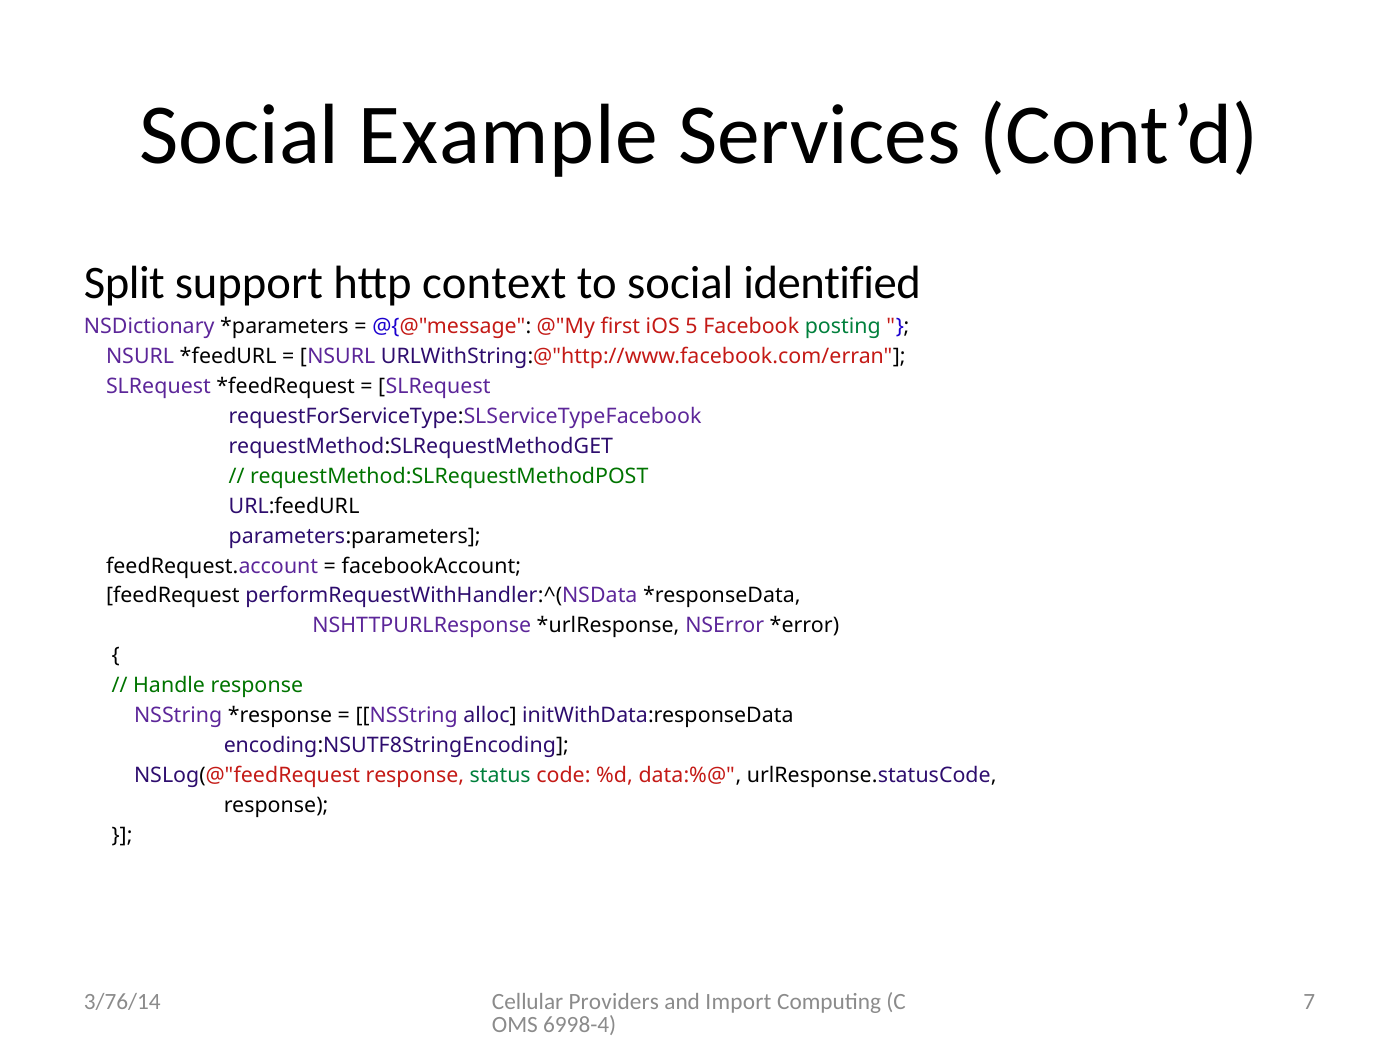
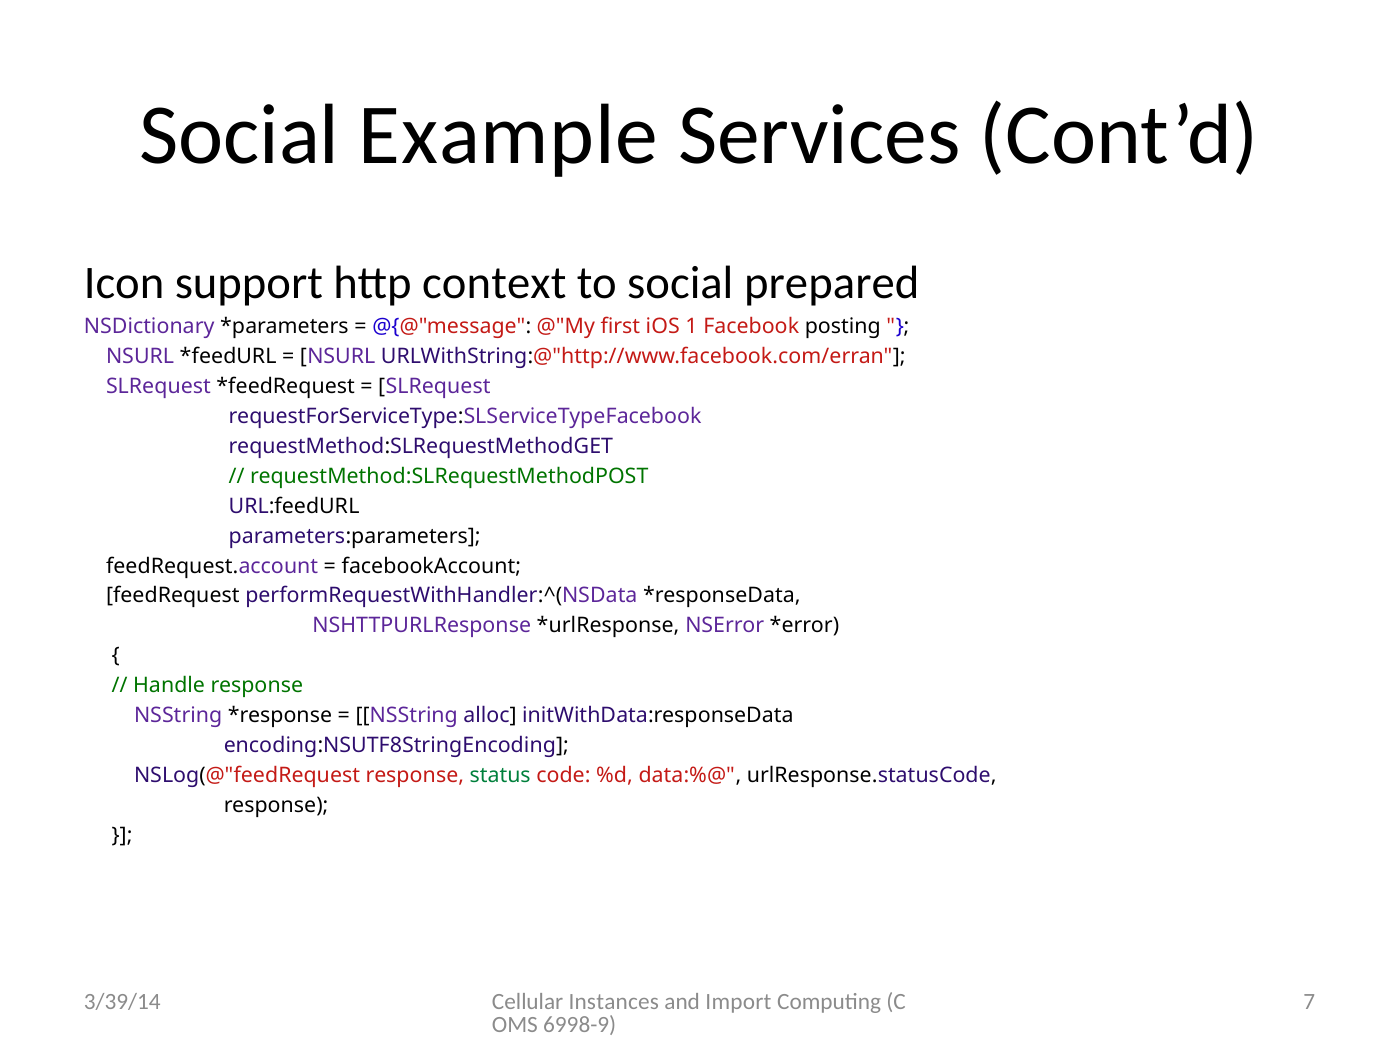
Split: Split -> Icon (124, 283)
identified: identified -> prepared (832, 283)
5: 5 -> 1 (691, 326)
posting colour: green -> black (843, 326)
Providers: Providers -> Instances (614, 1002)
3/76/14: 3/76/14 -> 3/39/14 (122, 1002)
6998-4: 6998-4 -> 6998-9 (580, 1025)
